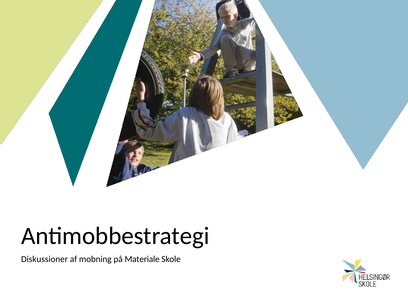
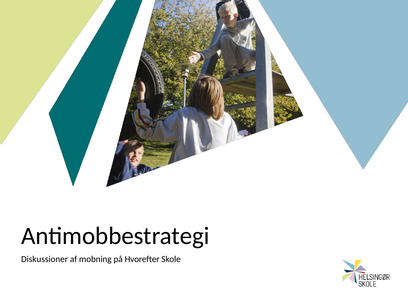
Materiale: Materiale -> Hvorefter (142, 259)
